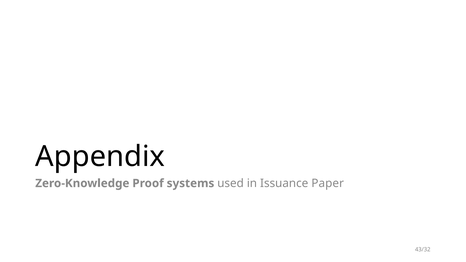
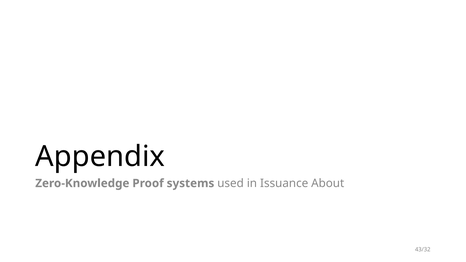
Paper: Paper -> About (328, 183)
